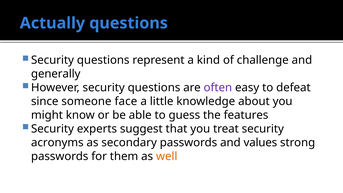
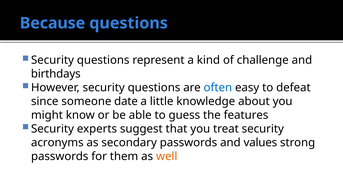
Actually: Actually -> Because (52, 23)
generally: generally -> birthdays (56, 74)
often colour: purple -> blue (218, 88)
face: face -> date (126, 101)
